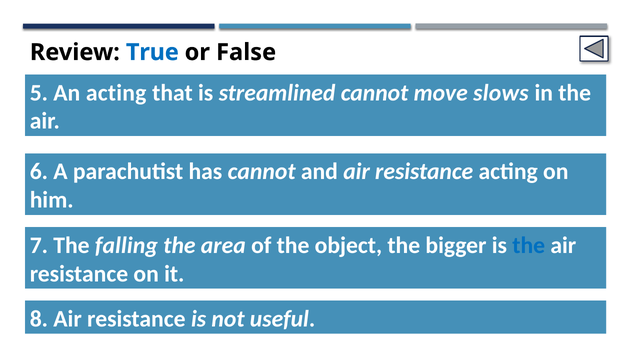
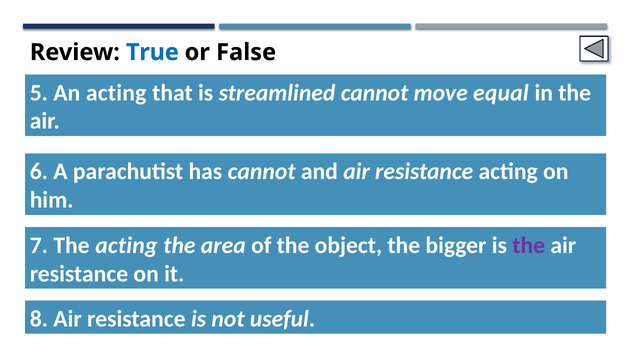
slows: slows -> equal (501, 93)
The falling: falling -> acting (126, 245)
the colour: blue -> purple (529, 245)
